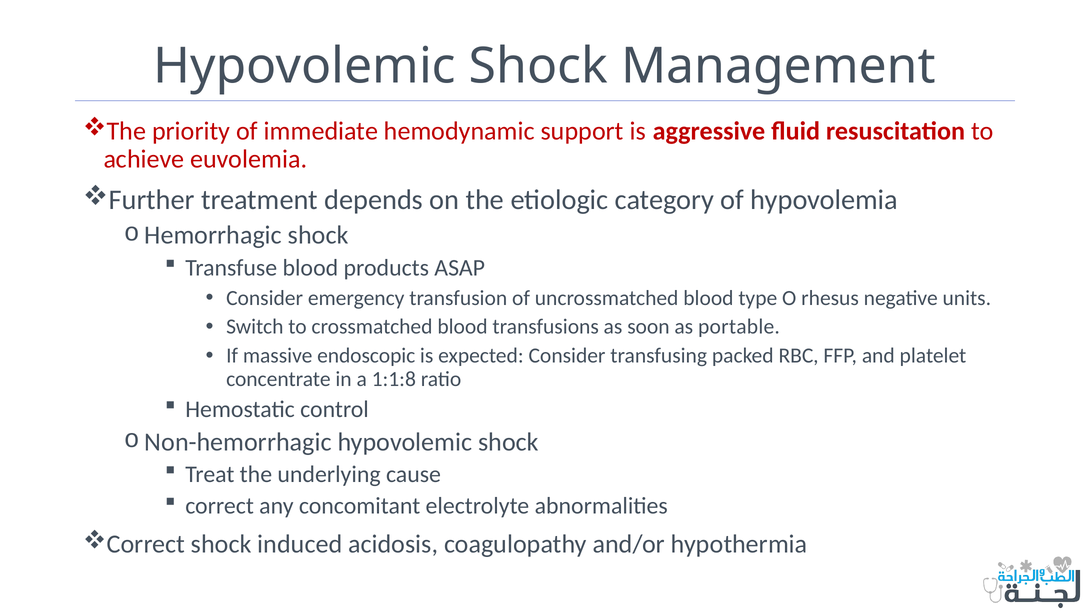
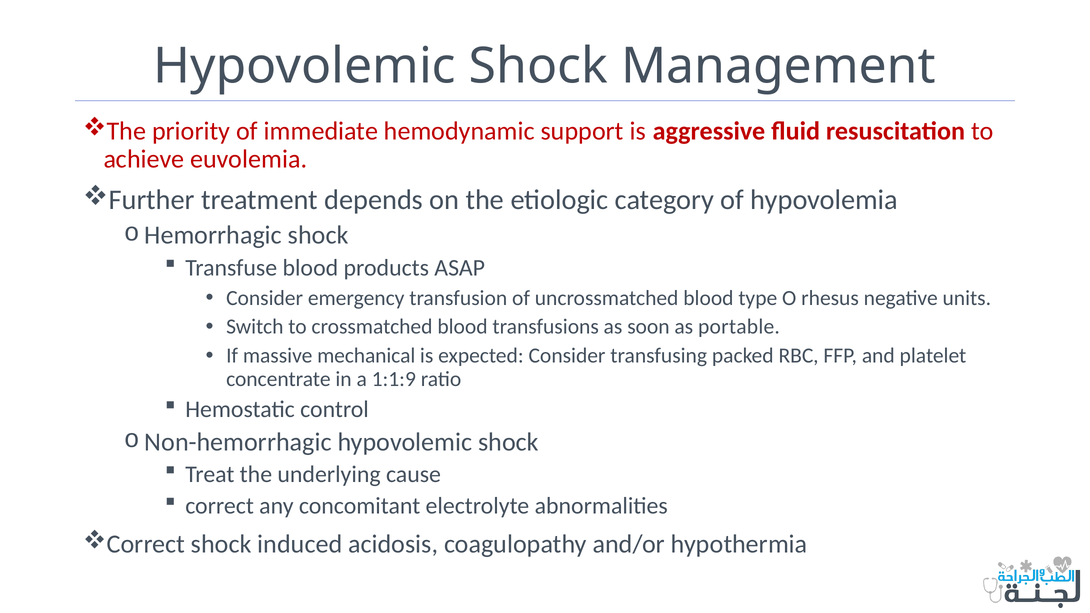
endoscopic: endoscopic -> mechanical (366, 356)
1:1:8: 1:1:8 -> 1:1:9 (394, 379)
